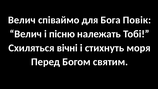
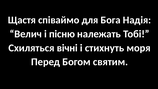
Велич: Велич -> Щастя (22, 20)
Повік: Повік -> Надія (137, 20)
